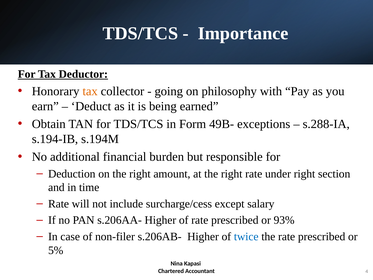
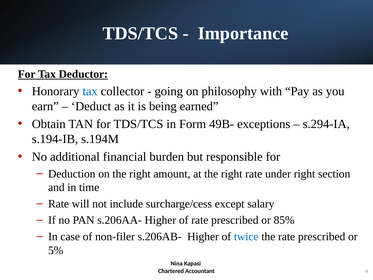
tax colour: orange -> blue (90, 91)
s.288-IA: s.288-IA -> s.294-IA (326, 124)
93%: 93% -> 85% (284, 220)
